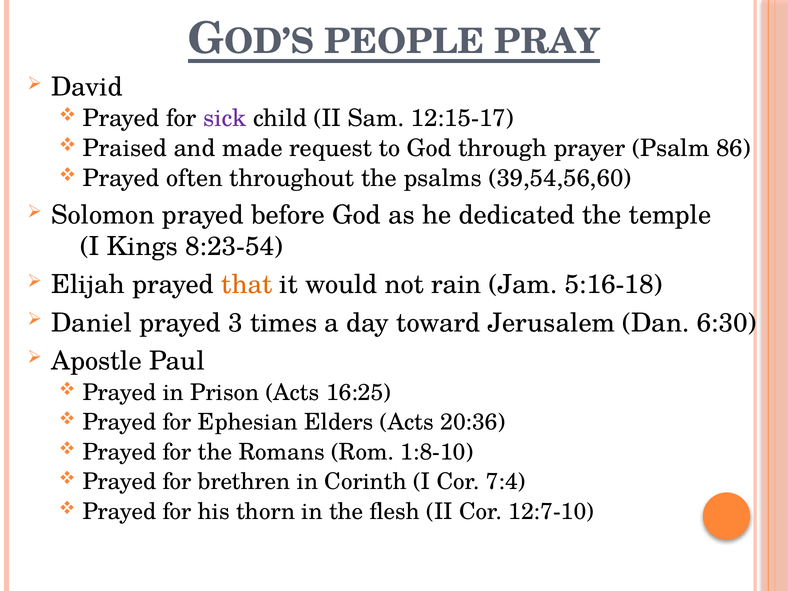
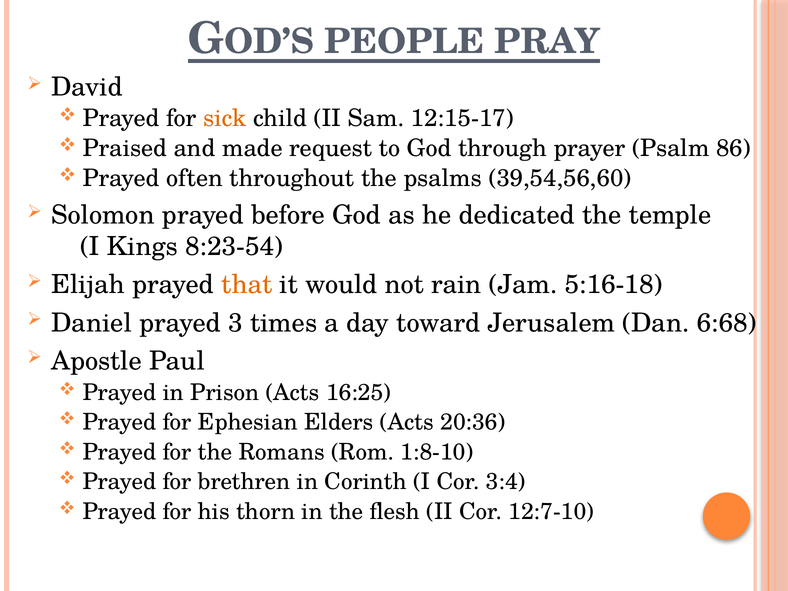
sick colour: purple -> orange (225, 118)
6:30: 6:30 -> 6:68 (727, 323)
7:4: 7:4 -> 3:4 (506, 482)
